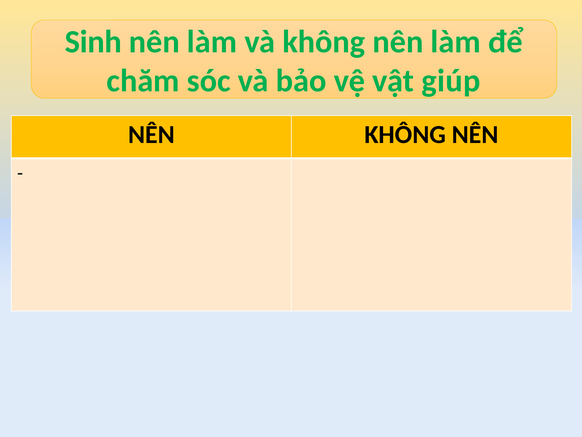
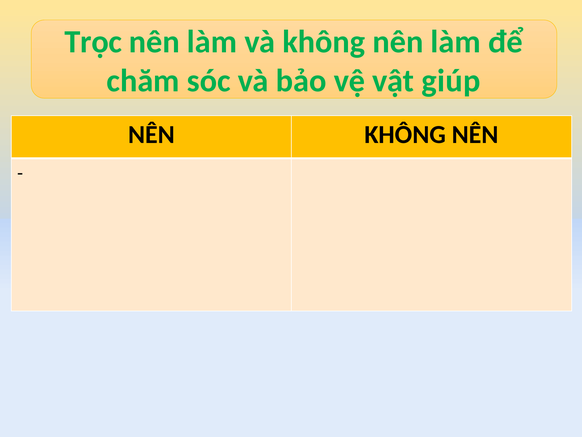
Sinh: Sinh -> Trọc (93, 42)
